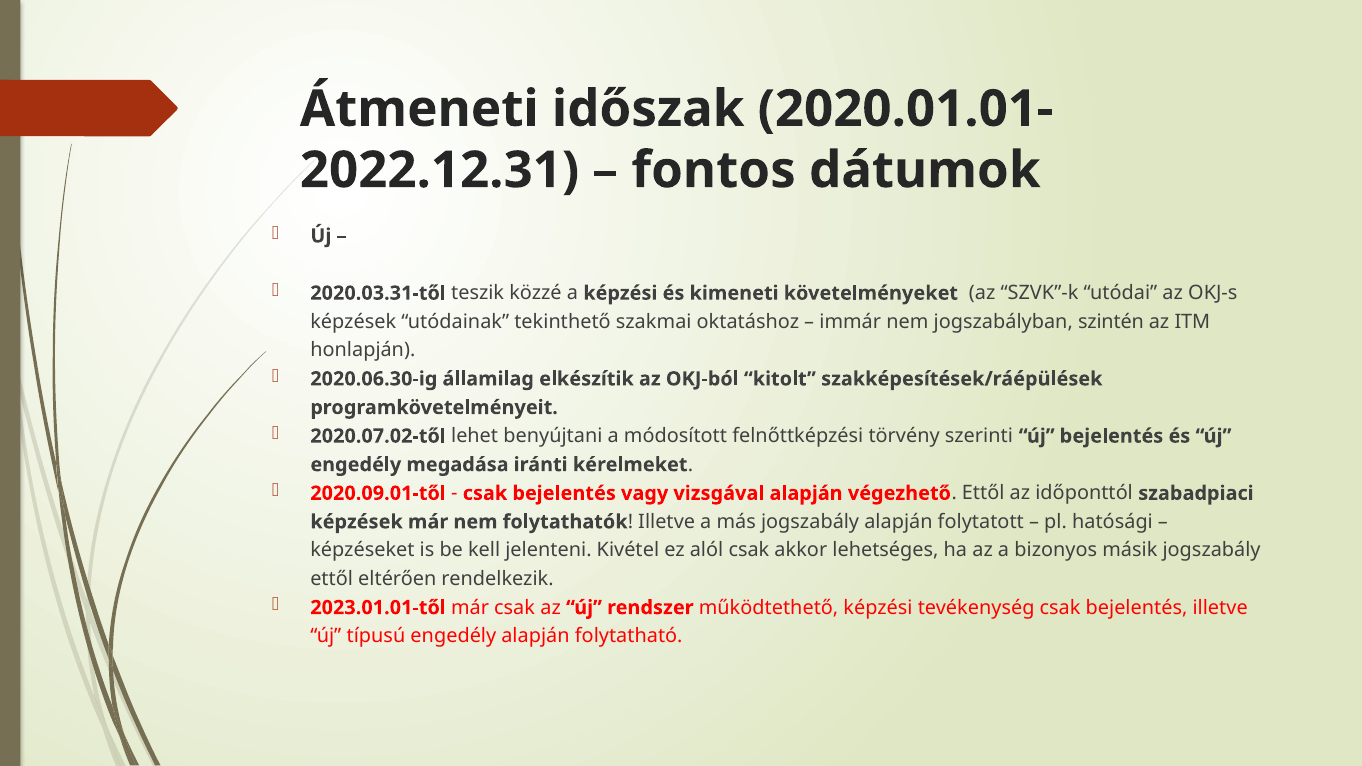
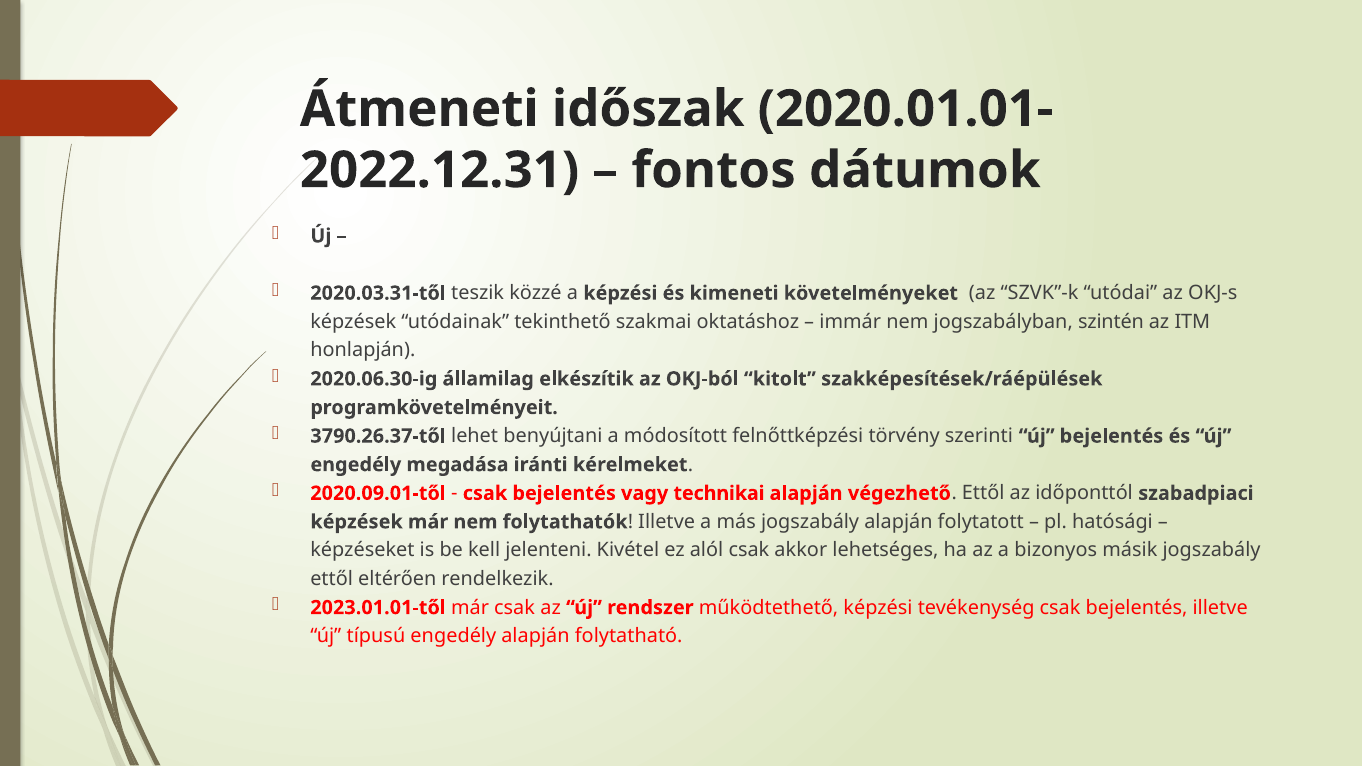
2020.07.02-től: 2020.07.02-től -> 3790.26.37-től (378, 436)
vizsgával: vizsgával -> technikai (719, 493)
